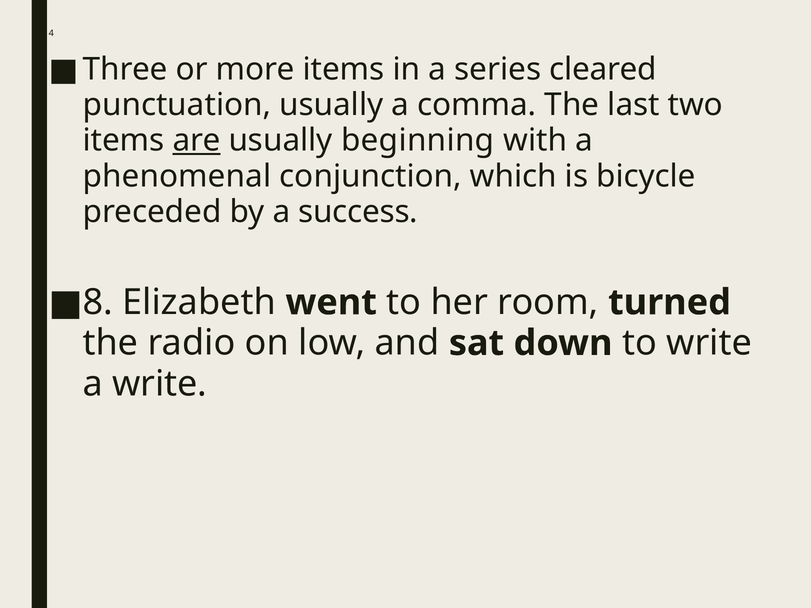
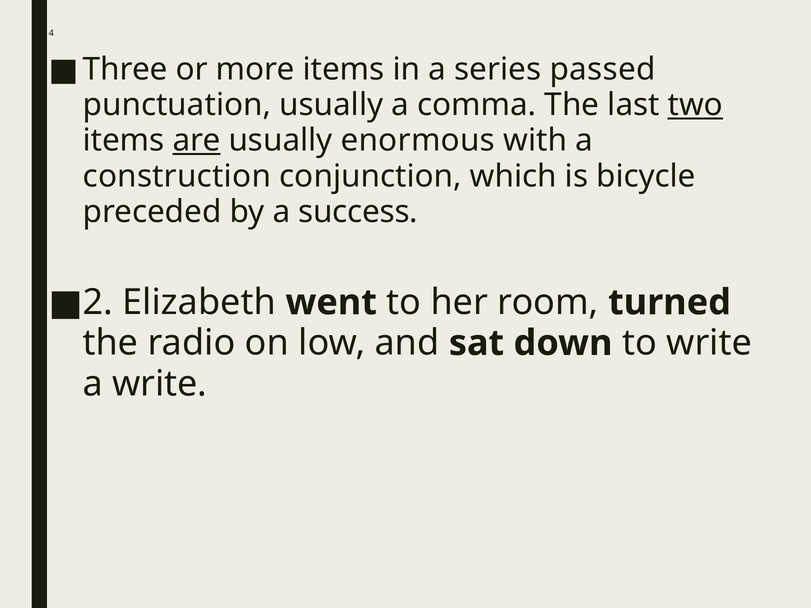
cleared: cleared -> passed (603, 69)
two underline: none -> present (695, 105)
beginning: beginning -> enormous (418, 141)
phenomenal: phenomenal -> construction (177, 176)
8: 8 -> 2 (98, 303)
